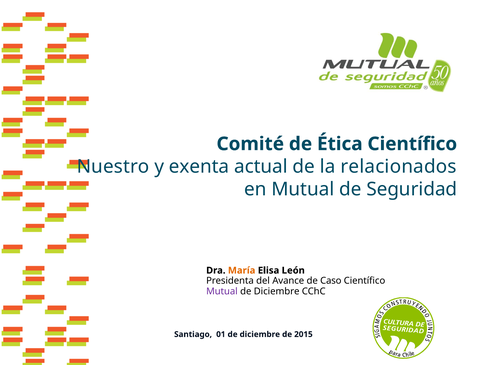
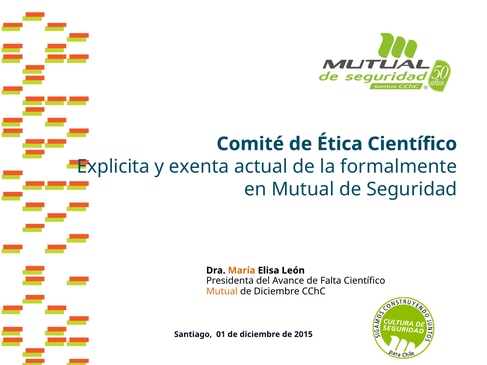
Nuestro: Nuestro -> Explicita (113, 167)
relacionados: relacionados -> formalmente (399, 167)
Caso: Caso -> Falta (331, 281)
Mutual colour: purple -> orange (222, 291)
